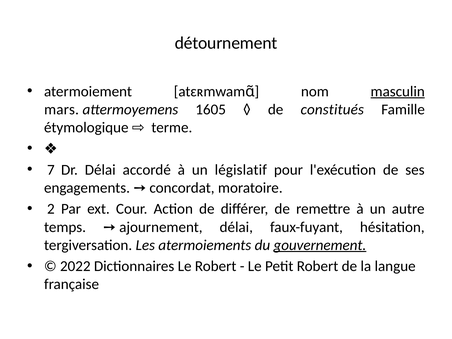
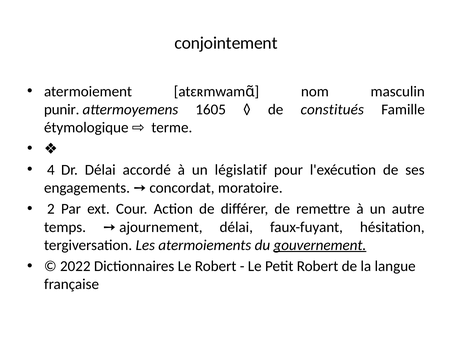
détournement: détournement -> conjointement (226, 43)
masculin underline: present -> none (398, 91)
mars: mars -> punir (62, 110)
7: 7 -> 4 (51, 170)
